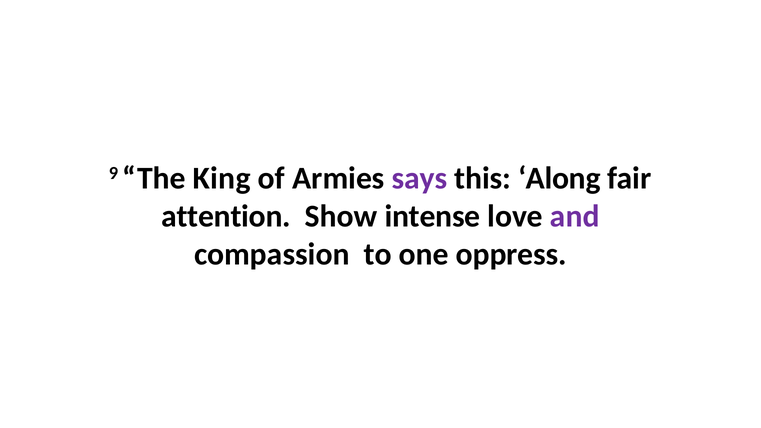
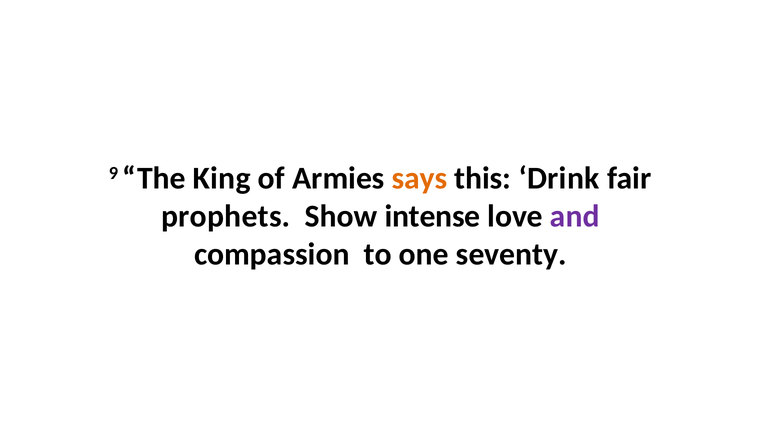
says colour: purple -> orange (420, 178)
Along: Along -> Drink (559, 178)
attention: attention -> prophets (226, 216)
oppress: oppress -> seventy (511, 254)
